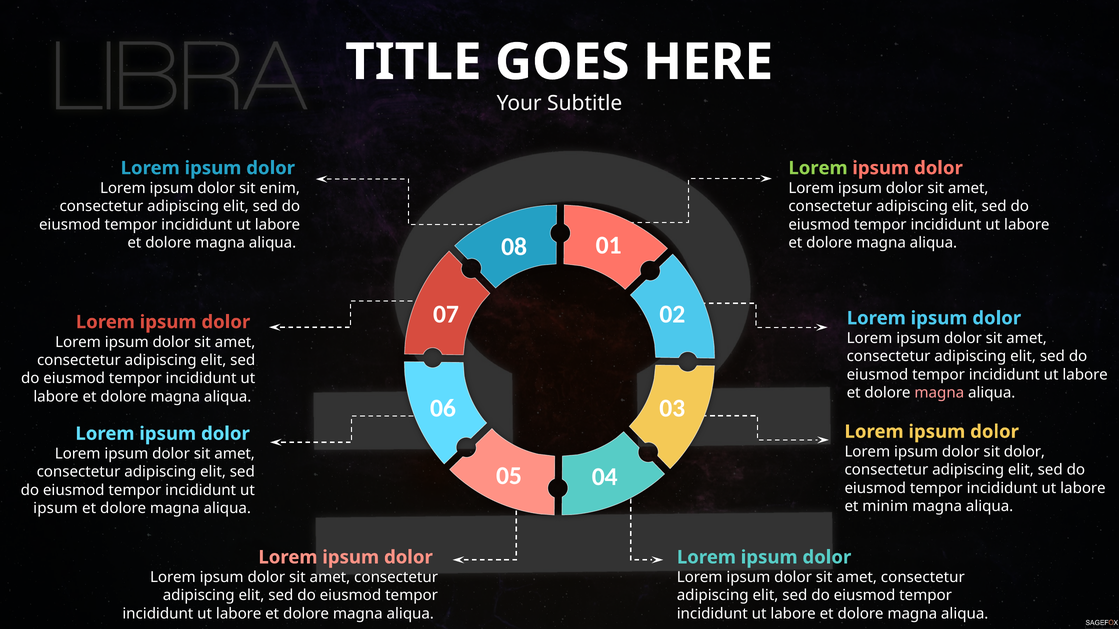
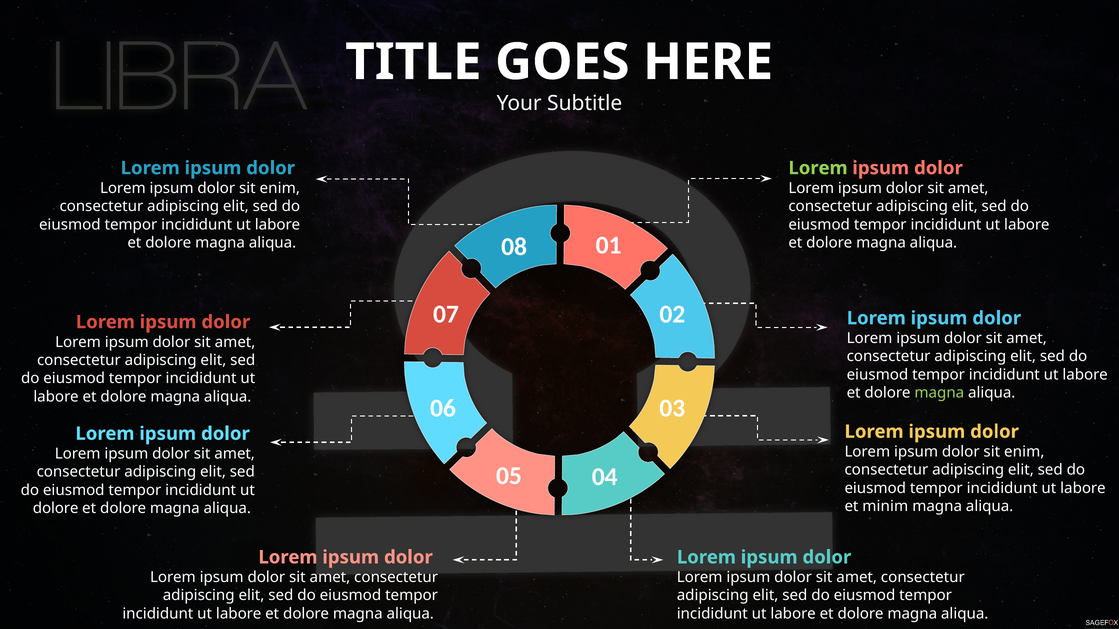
magna colour: pink -> light green (939, 393)
dolor: dolor -> enim (1024, 452)
ipsum: ipsum -> dolore (56, 509)
